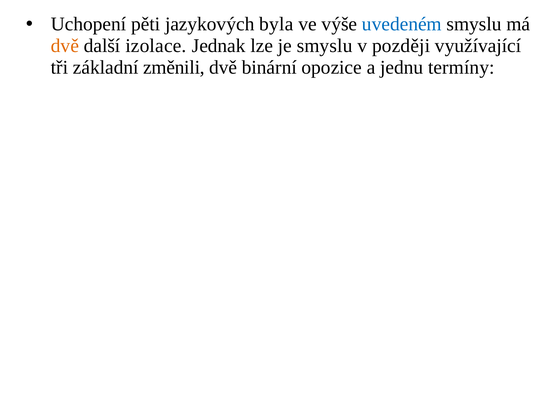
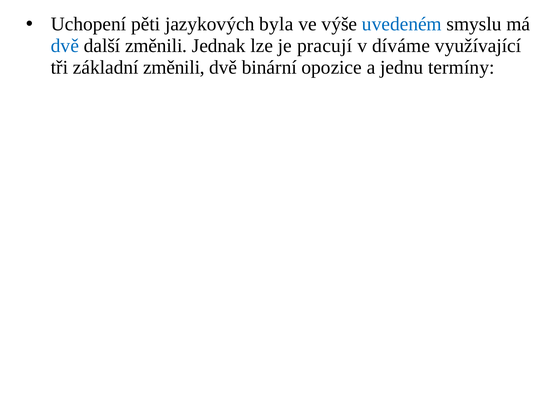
dvě colour: orange -> blue (65, 46)
další izolace: izolace -> změnili (156, 46)
je smyslu: smyslu -> pracují (325, 46)
později: později -> díváme (401, 46)
